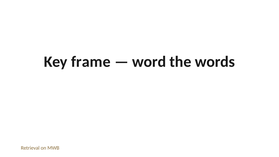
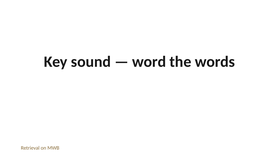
frame: frame -> sound (91, 62)
